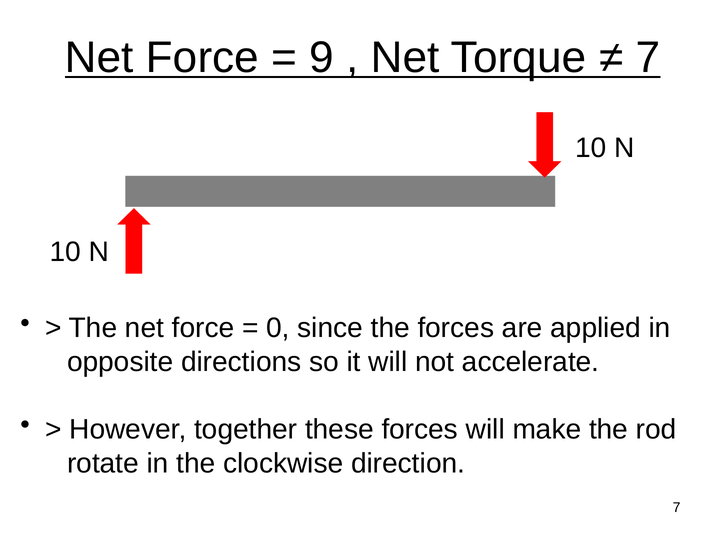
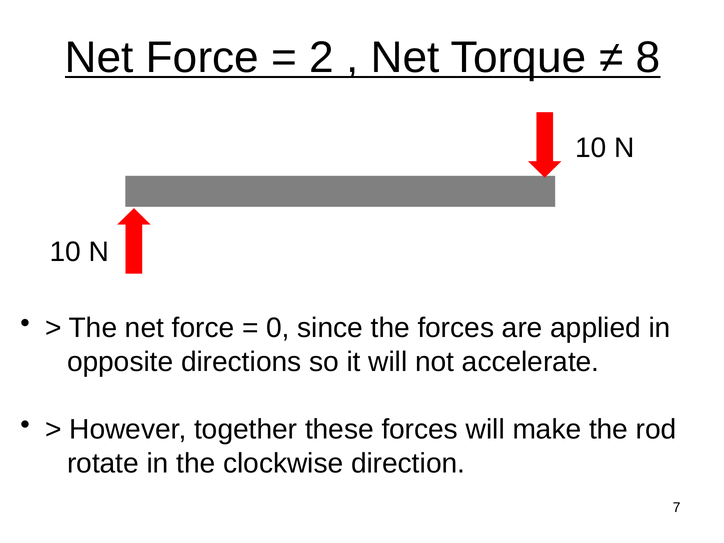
9: 9 -> 2 (322, 58)
7: 7 -> 8 (648, 58)
